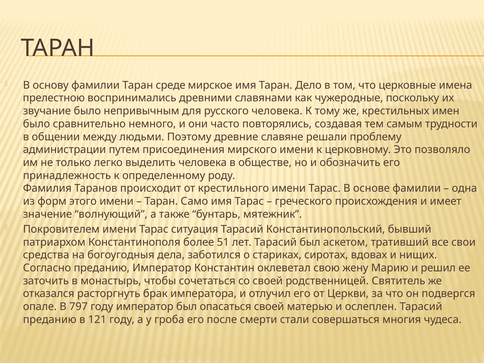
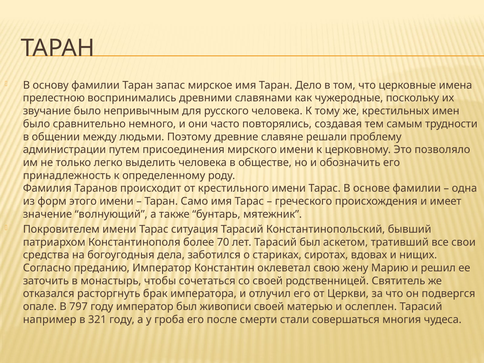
среде: среде -> запас (170, 85)
51: 51 -> 70 (223, 242)
опасаться: опасаться -> живописи (226, 307)
преданию: преданию -> например (50, 320)
121: 121 -> 321 (97, 320)
